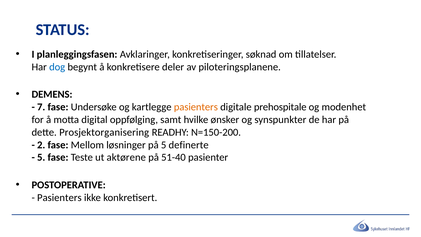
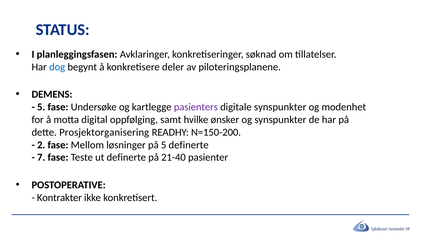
7: 7 -> 5 (41, 107)
pasienters colour: orange -> purple (196, 107)
digitale prehospitale: prehospitale -> synspunkter (280, 107)
5: 5 -> 7 (41, 157)
ut aktørene: aktørene -> definerte (126, 157)
51-40: 51-40 -> 21-40 (173, 157)
Pasienters: Pasienters -> Kontrakter (59, 197)
